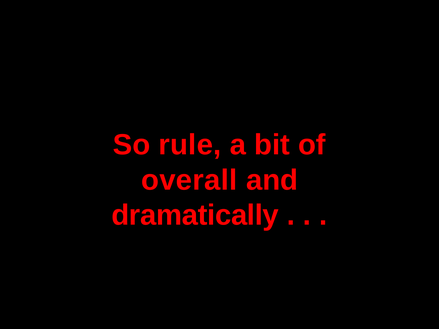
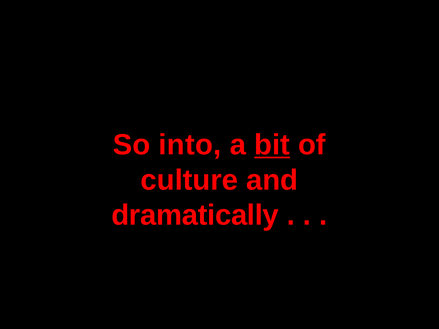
rule: rule -> into (190, 145)
bit underline: none -> present (272, 145)
overall: overall -> culture (189, 180)
